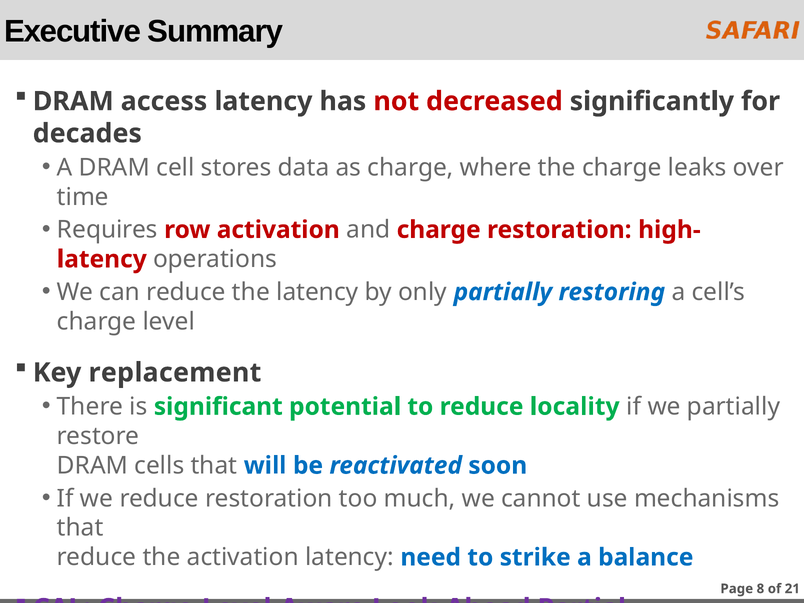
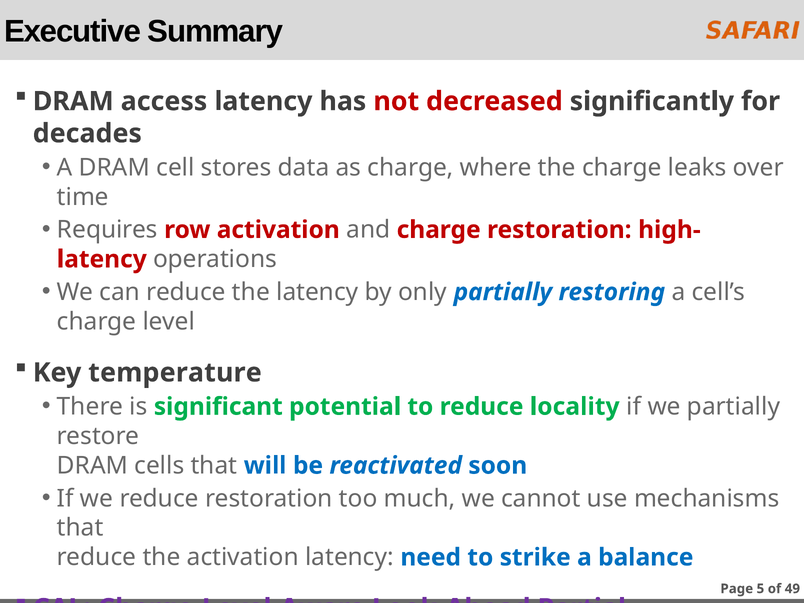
replacement: replacement -> temperature (175, 373)
8: 8 -> 5 (760, 589)
21: 21 -> 49 (792, 589)
